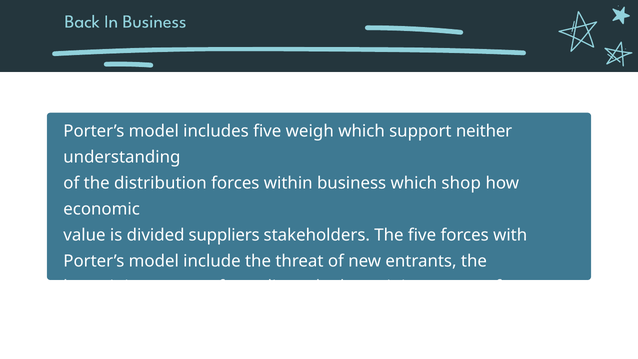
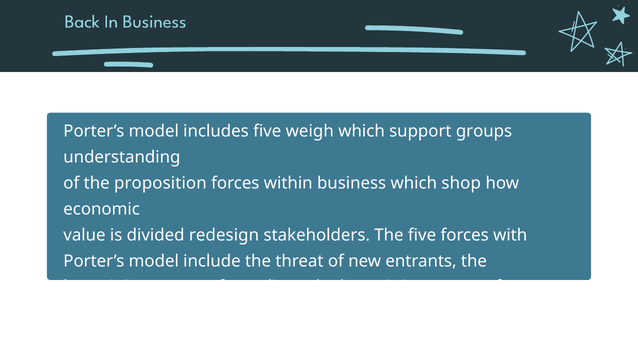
neither: neither -> groups (484, 131)
distribution: distribution -> proposition (160, 183)
divided suppliers: suppliers -> redesign (224, 235)
